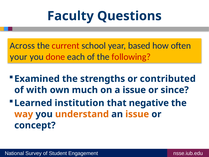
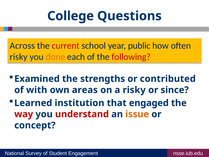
Faculty: Faculty -> College (71, 16)
based: based -> public (139, 46)
your: your -> risky (19, 57)
done colour: red -> orange (55, 57)
much: much -> areas (85, 90)
a issue: issue -> risky (134, 90)
negative: negative -> engaged (149, 103)
way colour: orange -> red (24, 114)
understand colour: orange -> red (82, 114)
